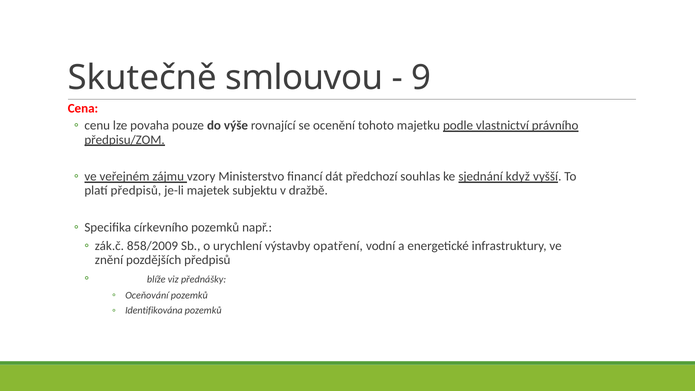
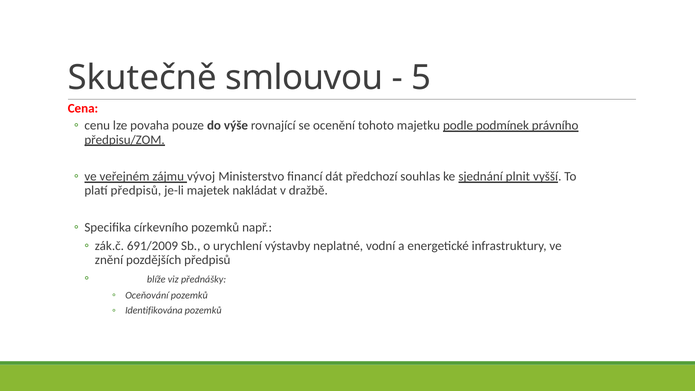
9: 9 -> 5 (421, 78)
vlastnictví: vlastnictví -> podmínek (502, 126)
vzory: vzory -> vývoj (201, 177)
když: když -> plnit (518, 177)
subjektu: subjektu -> nakládat (255, 191)
858/2009: 858/2009 -> 691/2009 (152, 246)
opatření: opatření -> neplatné (338, 246)
